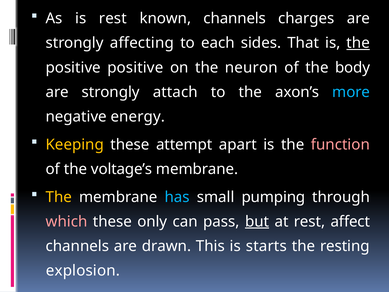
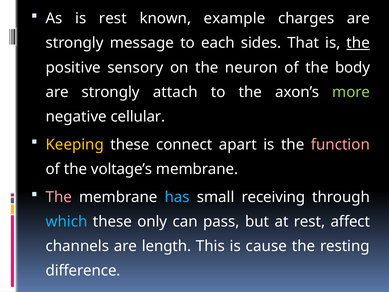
known channels: channels -> example (235, 18)
affecting: affecting -> message (142, 43)
positive positive: positive -> sensory (135, 67)
more colour: light blue -> light green (351, 92)
energy: energy -> cellular (138, 116)
attempt: attempt -> connect (184, 144)
The colour: yellow -> pink (59, 197)
pumping: pumping -> receiving (273, 197)
which colour: pink -> light blue (67, 221)
but underline: present -> none (257, 221)
drawn: drawn -> length (166, 246)
starts: starts -> cause (266, 246)
explosion: explosion -> difference (83, 270)
